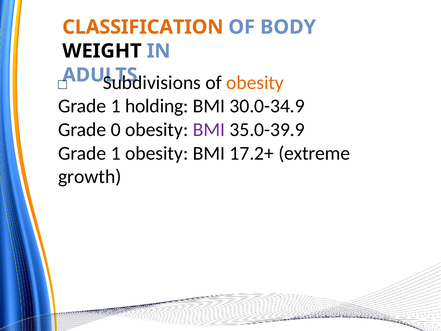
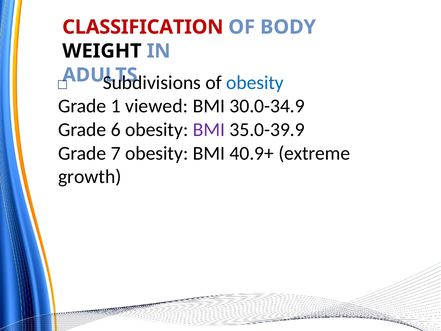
CLASSIFICATION colour: orange -> red (143, 27)
obesity colour: orange -> blue (255, 83)
holding: holding -> viewed (157, 106)
0: 0 -> 6 (116, 130)
1: 1 -> 7 (116, 153)
17.2+: 17.2+ -> 40.9+ (252, 153)
